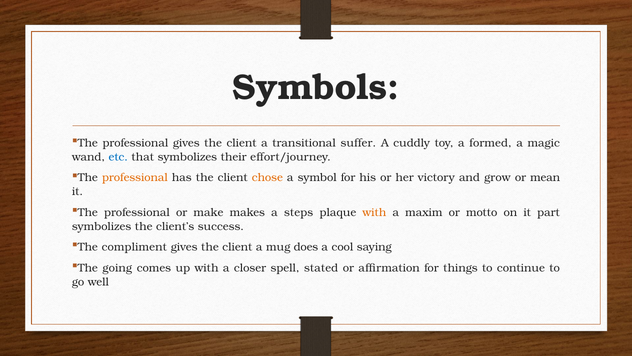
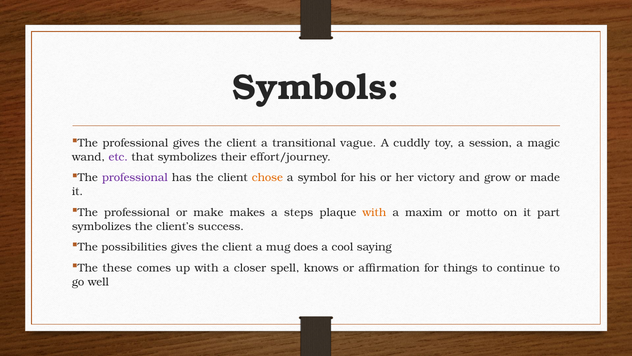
suffer: suffer -> vague (358, 143)
formed: formed -> session (491, 143)
etc colour: blue -> purple (118, 157)
professional colour: orange -> purple (135, 178)
mean: mean -> made (545, 178)
compliment: compliment -> possibilities (134, 247)
going: going -> these (117, 268)
stated: stated -> knows (321, 268)
